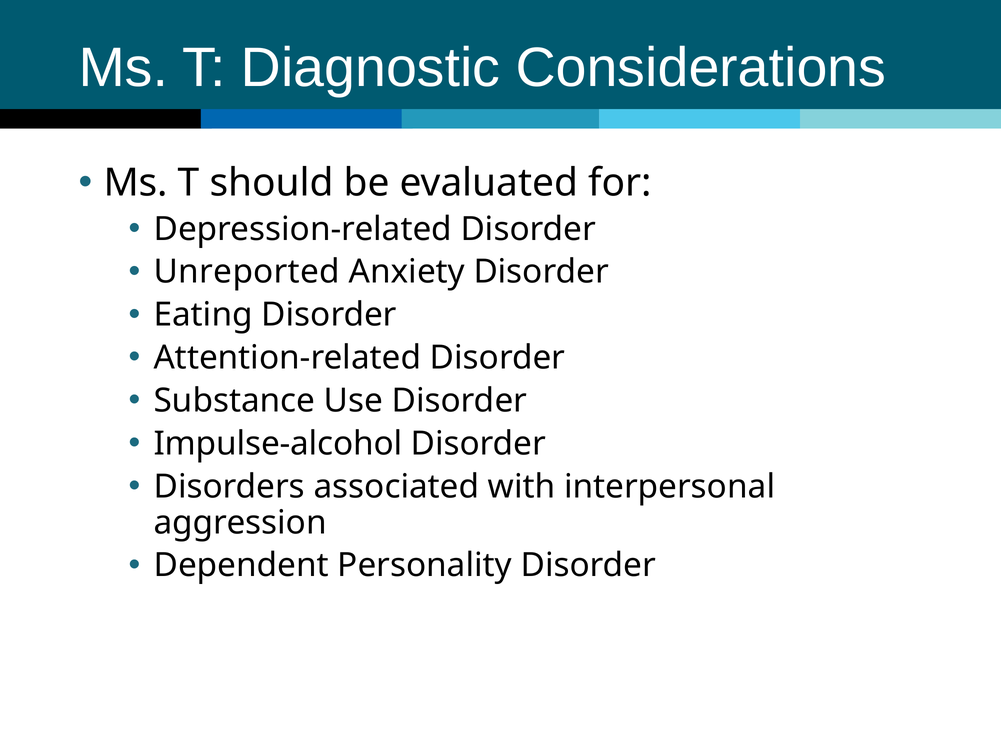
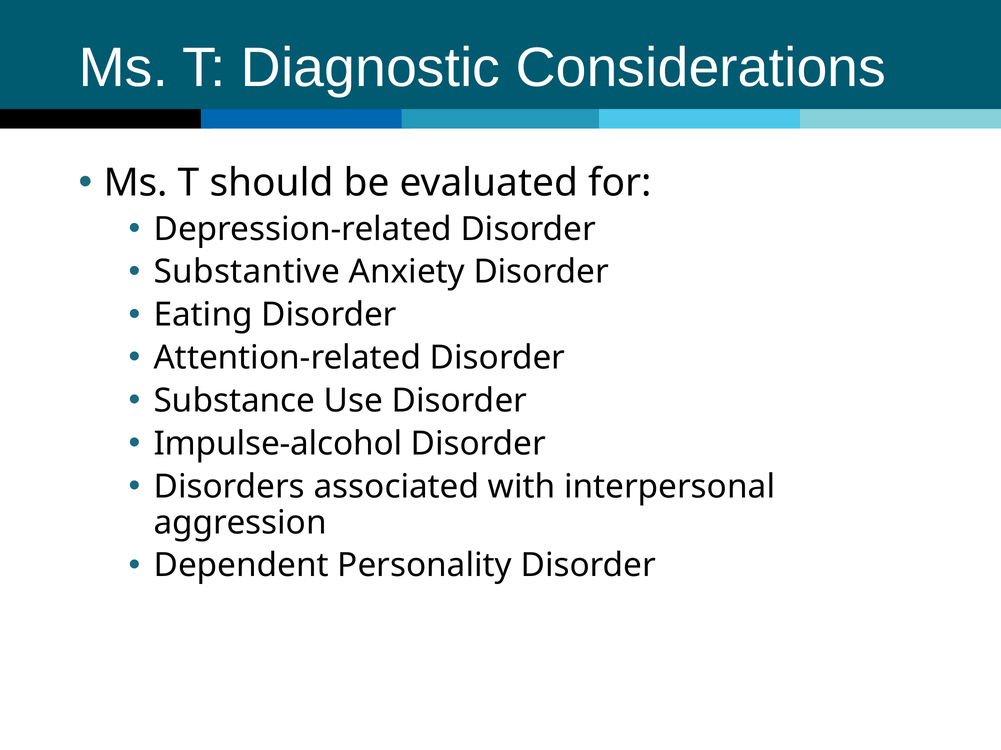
Unreported: Unreported -> Substantive (247, 272)
